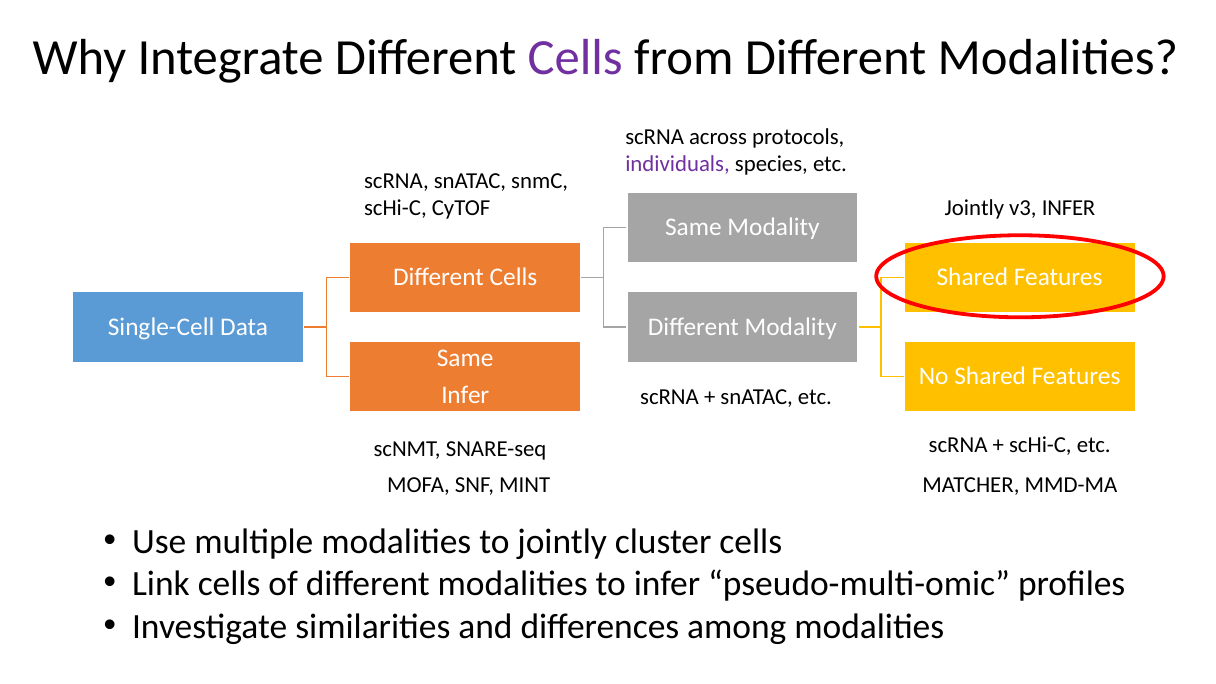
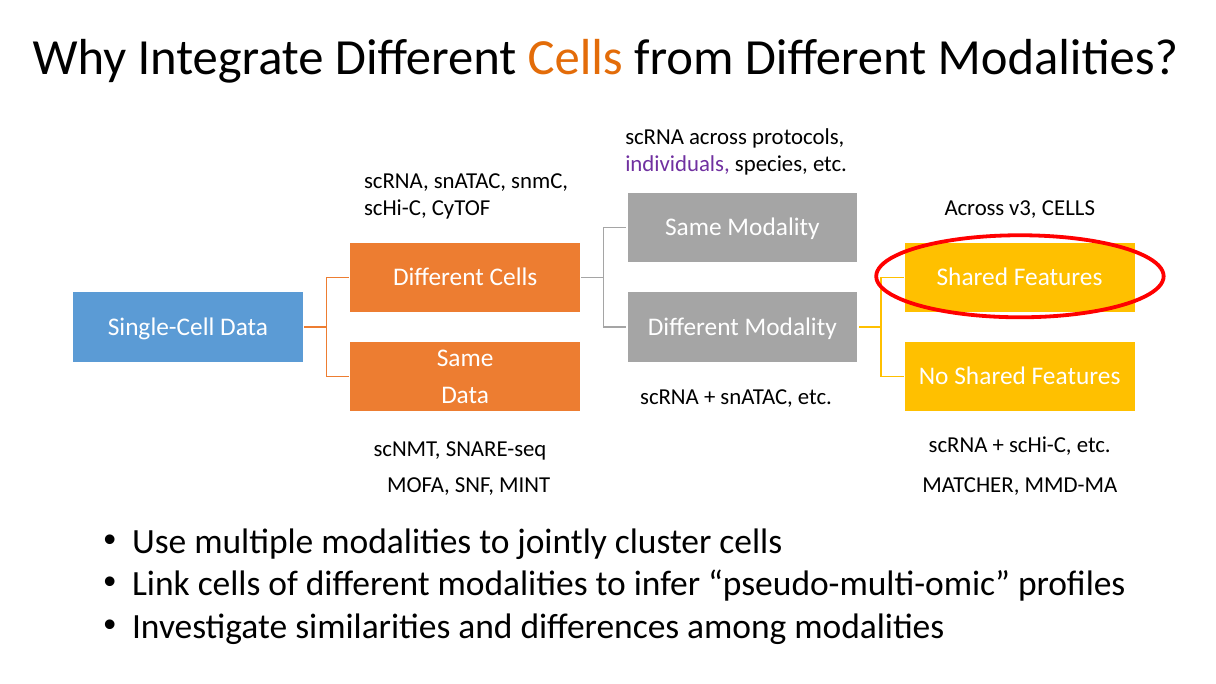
Cells colour: purple -> orange (575, 58)
Jointly: Jointly -> Across (974, 208)
v3 INFER: INFER -> CELLS (1068, 208)
Infer: Infer -> Data (465, 395)
